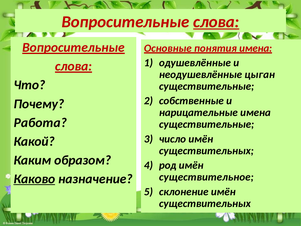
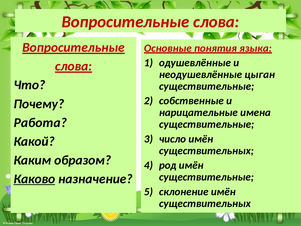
слова underline: present -> none (216, 22)
понятия имена: имена -> языка (256, 48)
существительное: существительное -> существительные (206, 177)
